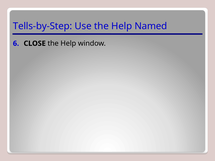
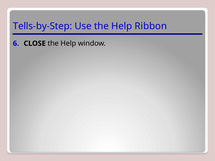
Named: Named -> Ribbon (151, 26)
